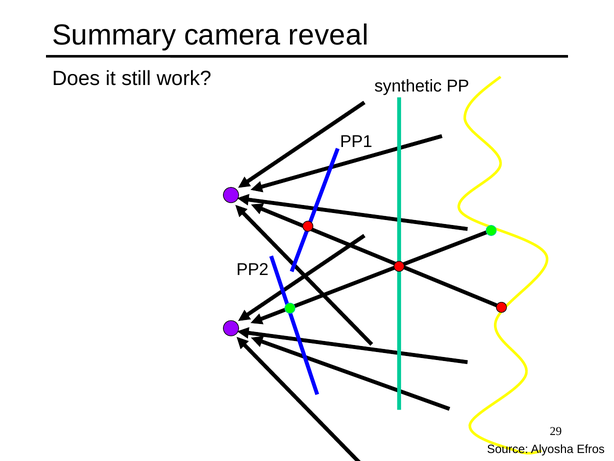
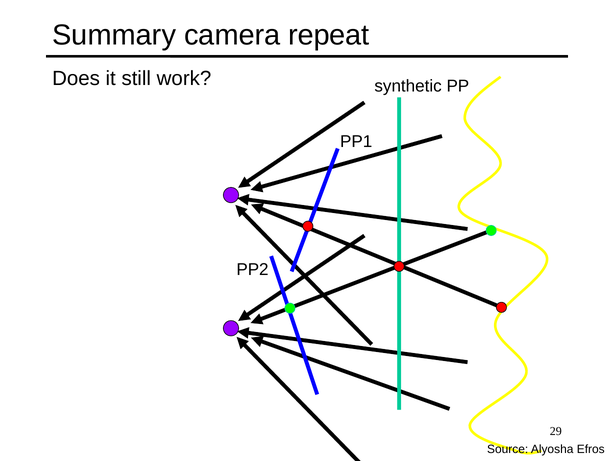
reveal: reveal -> repeat (329, 35)
